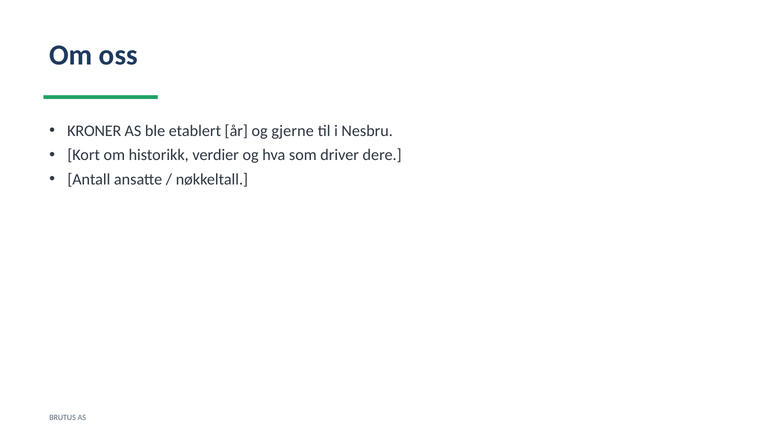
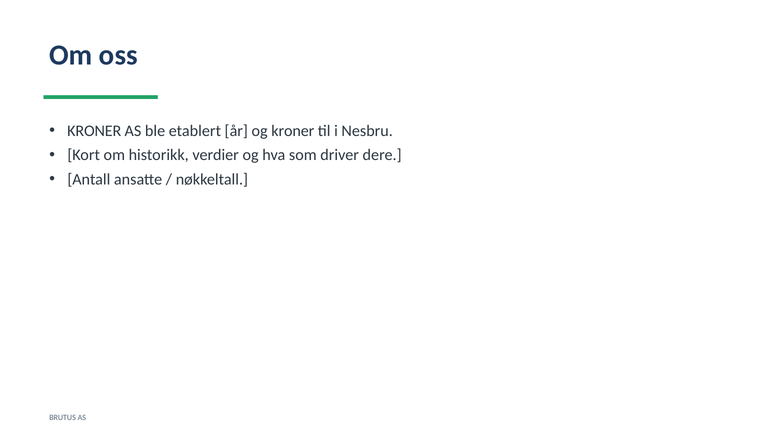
og gjerne: gjerne -> kroner (293, 131)
